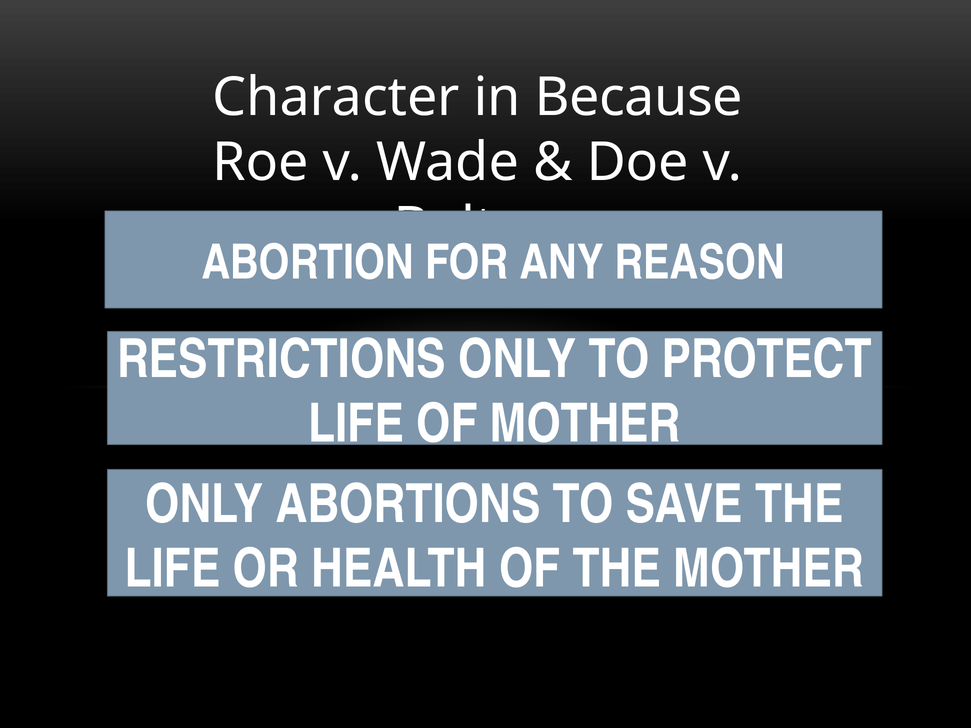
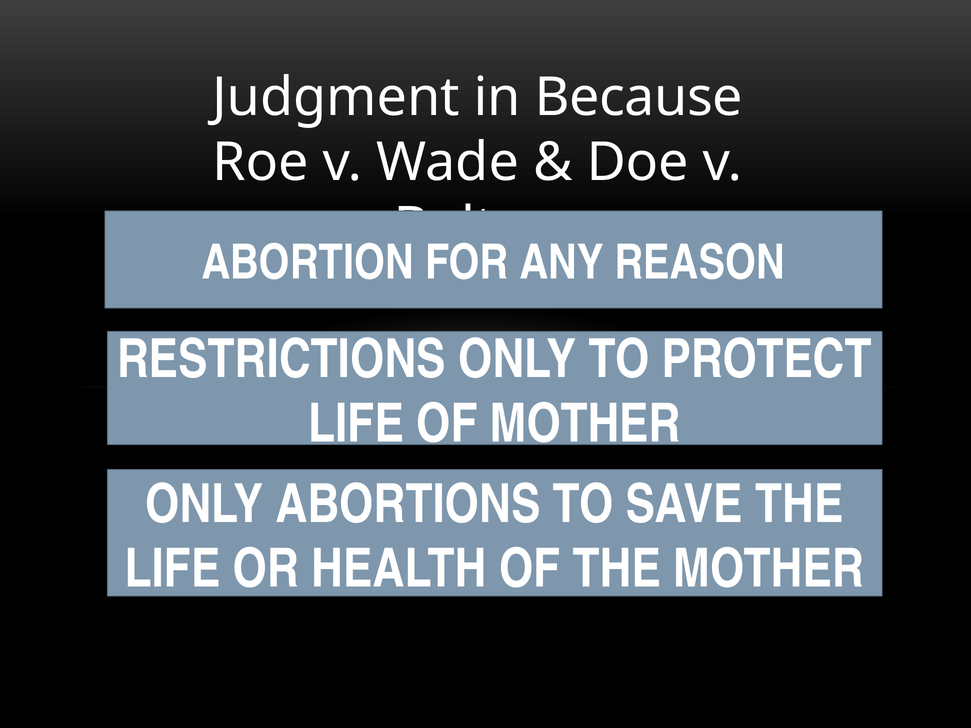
Character: Character -> Judgment (336, 98)
